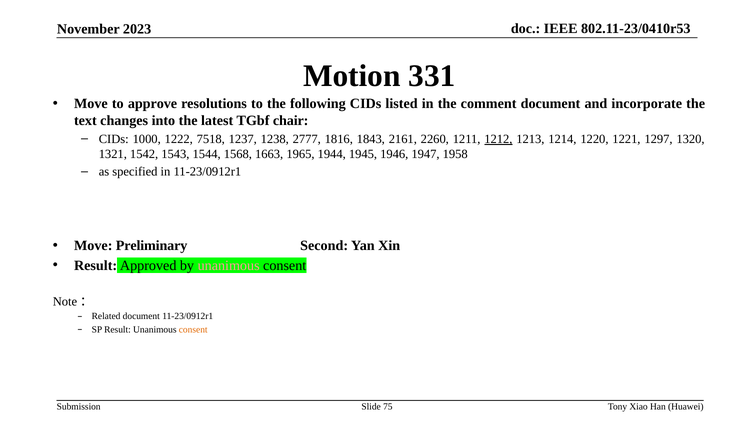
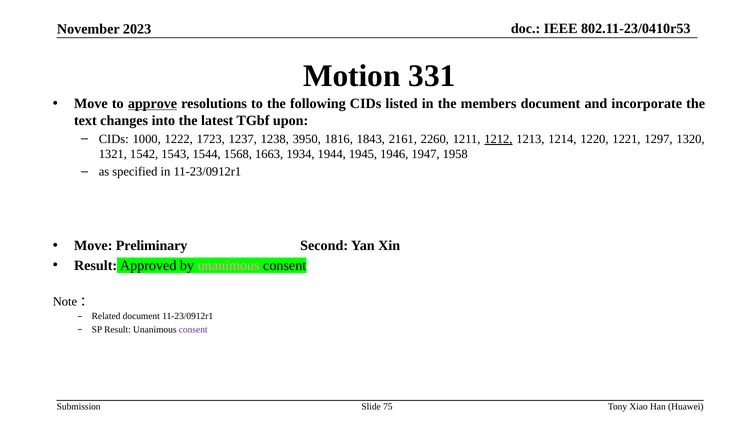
approve underline: none -> present (152, 104)
comment: comment -> members (489, 104)
chair: chair -> upon (291, 121)
7518: 7518 -> 1723 (211, 139)
2777: 2777 -> 3950 (307, 139)
1965: 1965 -> 1934 (300, 154)
consent colour: orange -> purple (193, 330)
